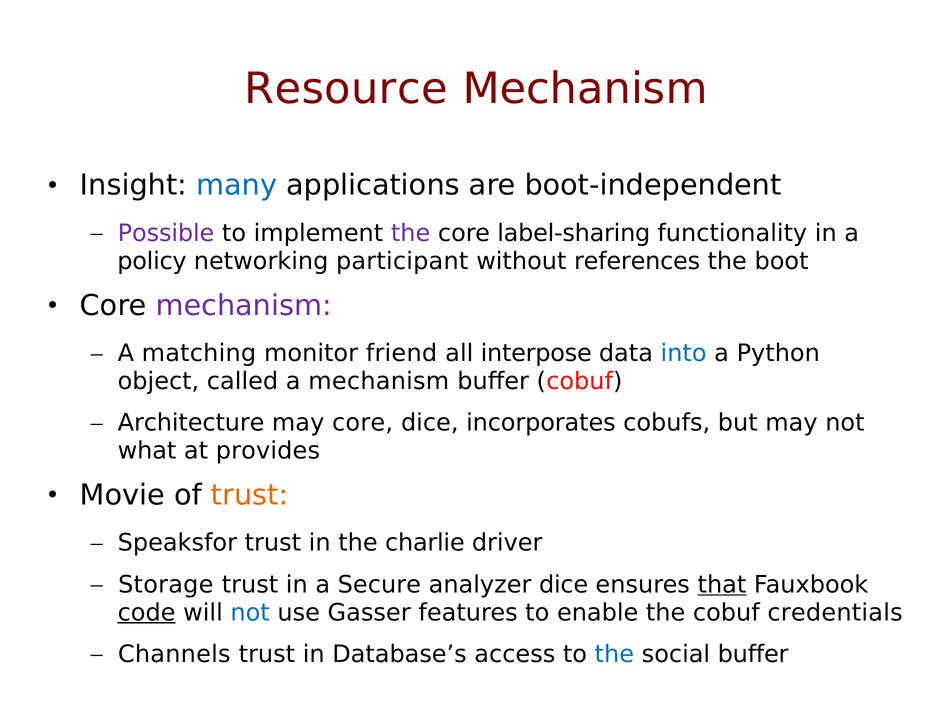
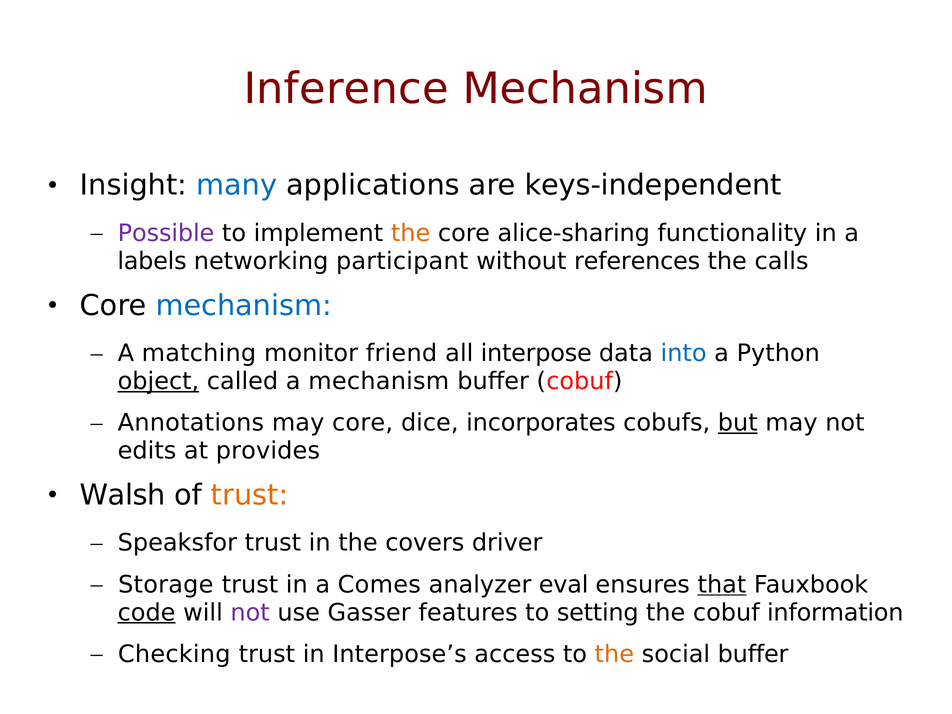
Resource: Resource -> Inference (346, 89)
boot-independent: boot-independent -> keys-independent (653, 185)
the colour: purple -> orange (411, 233)
label-sharing: label-sharing -> alice-sharing (574, 233)
policy: policy -> labels (152, 261)
boot: boot -> calls (782, 261)
mechanism colour: purple -> blue (244, 306)
object underline: none -> present (158, 381)
Architecture: Architecture -> Annotations (191, 423)
but underline: none -> present (738, 423)
what: what -> edits (147, 451)
Movie: Movie -> Walsh (123, 495)
charlie: charlie -> covers (425, 543)
Secure: Secure -> Comes (379, 585)
analyzer dice: dice -> eval (564, 585)
not colour: blue -> purple (250, 613)
enable: enable -> setting (598, 613)
credentials: credentials -> information (835, 613)
Channels: Channels -> Checking (174, 654)
Database’s: Database’s -> Interpose’s (399, 654)
the colour: blue -> orange (614, 654)
